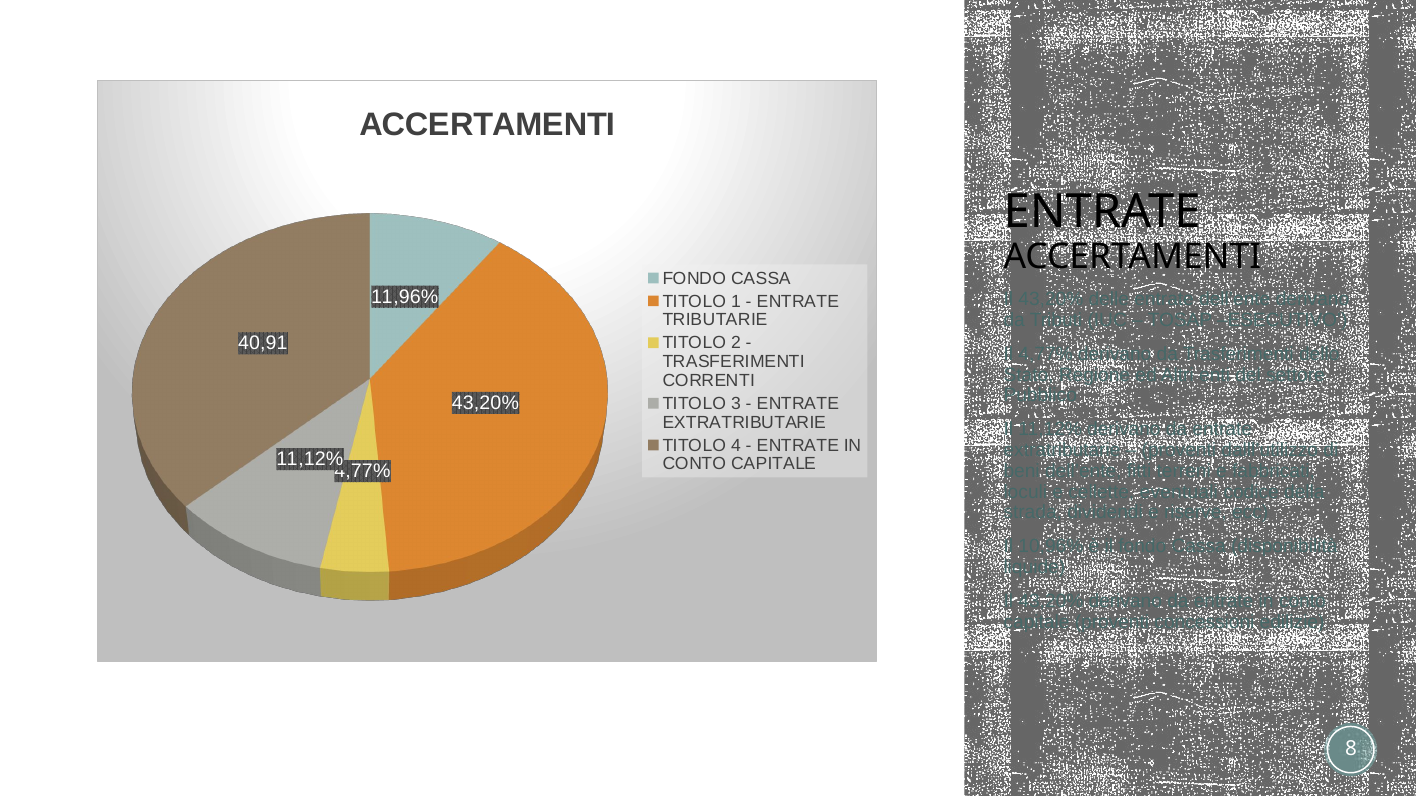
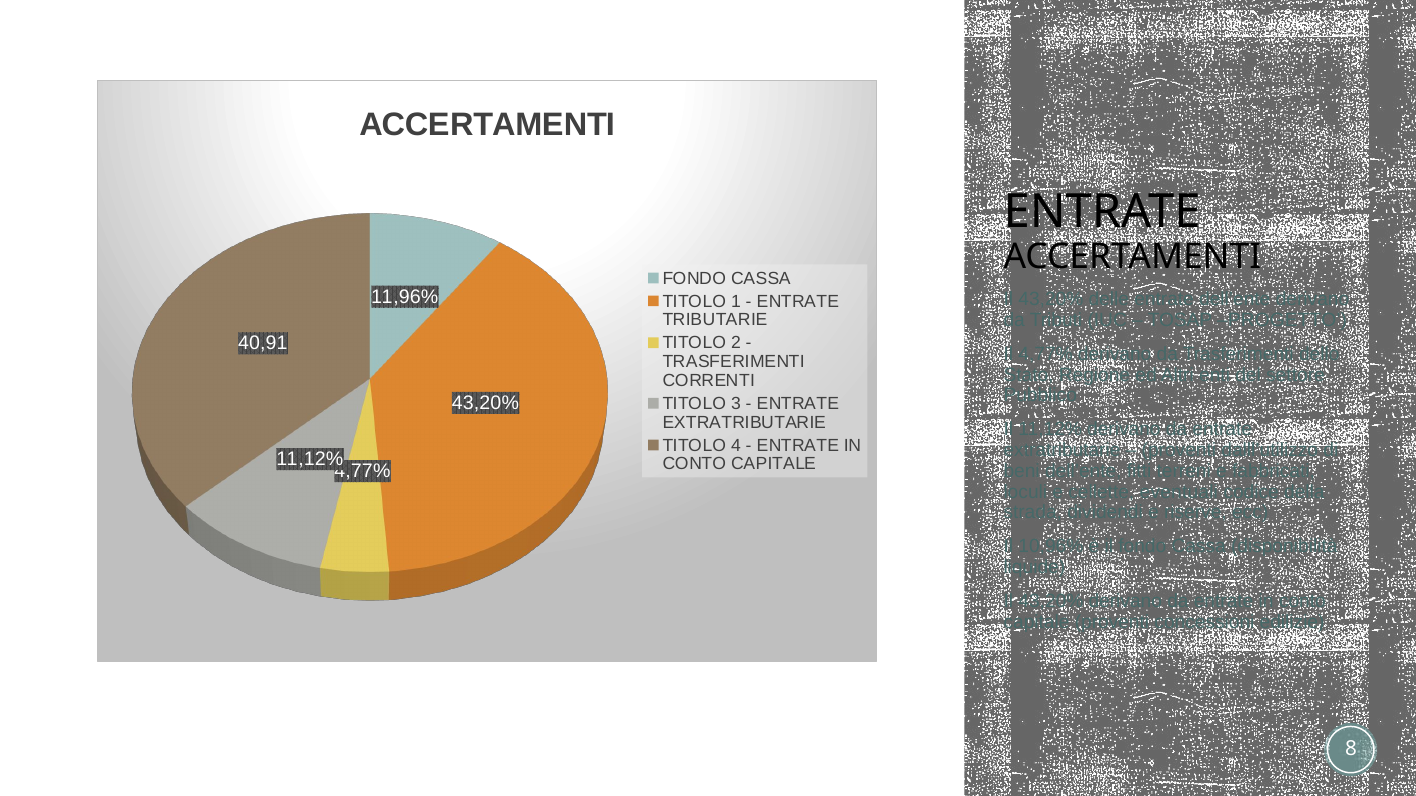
ESECUTIVO: ESECUTIVO -> PROGETTO (1282, 320)
